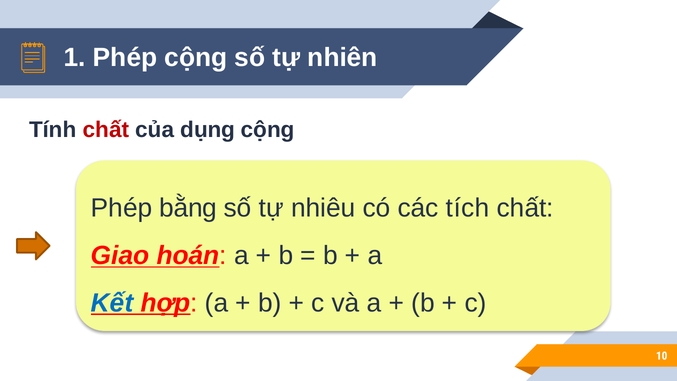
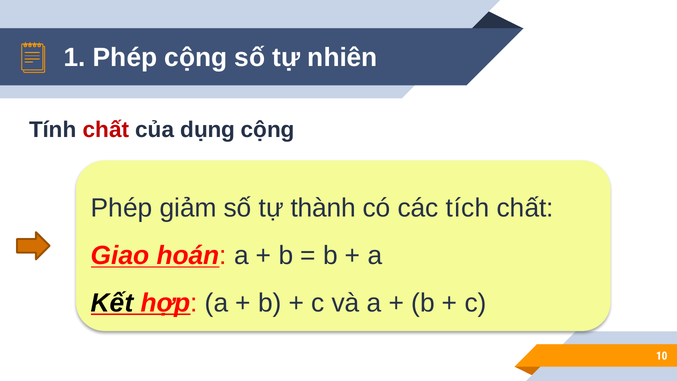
bằng: bằng -> giảm (188, 208)
nhiêu: nhiêu -> thành (323, 208)
Kết colour: blue -> black (112, 303)
